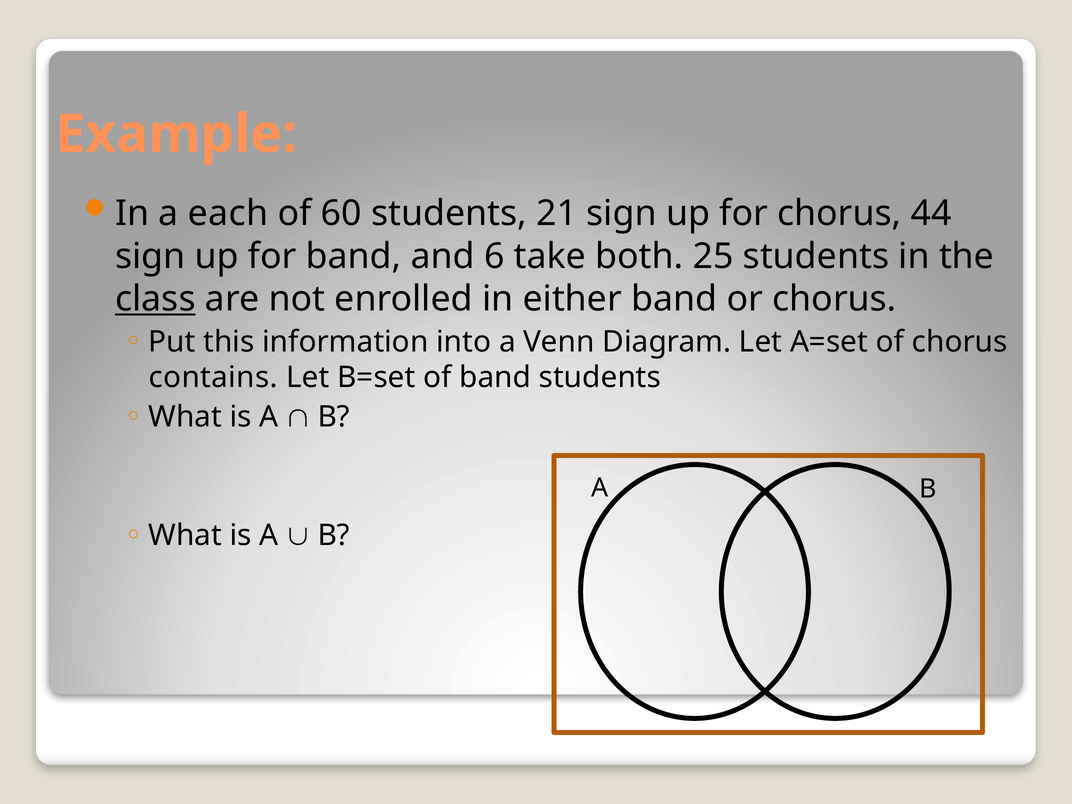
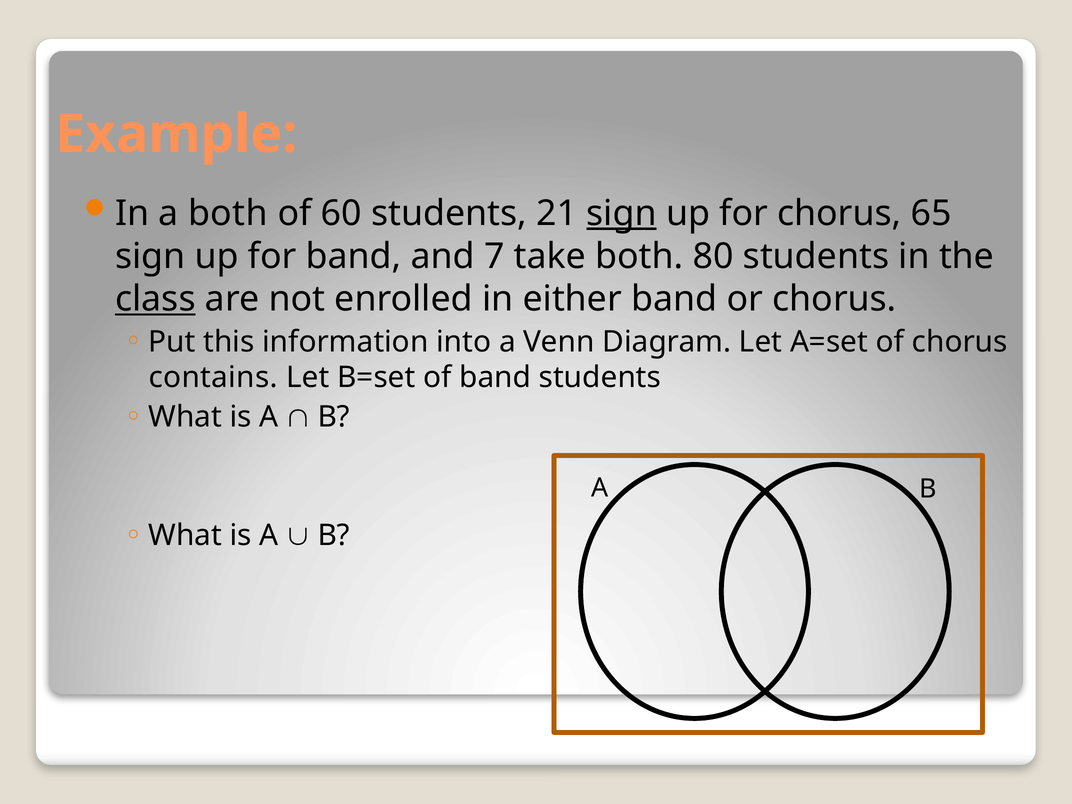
a each: each -> both (228, 213)
sign underline: none -> present (622, 213)
44: 44 -> 65 (931, 213)
6: 6 -> 7 (494, 256)
25: 25 -> 80 (713, 256)
